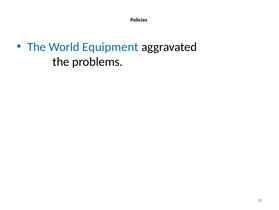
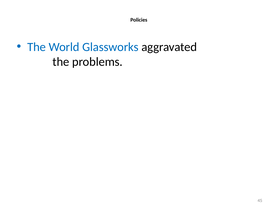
Equipment: Equipment -> Glassworks (110, 47)
